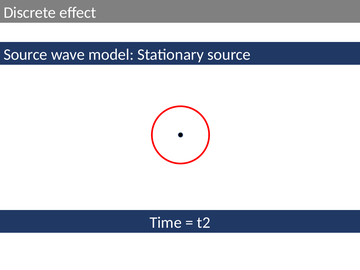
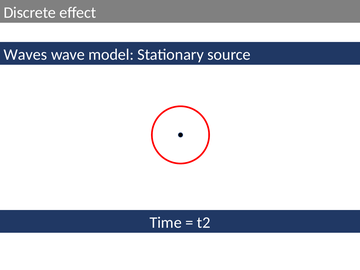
Source: Source -> Waves (25, 54)
